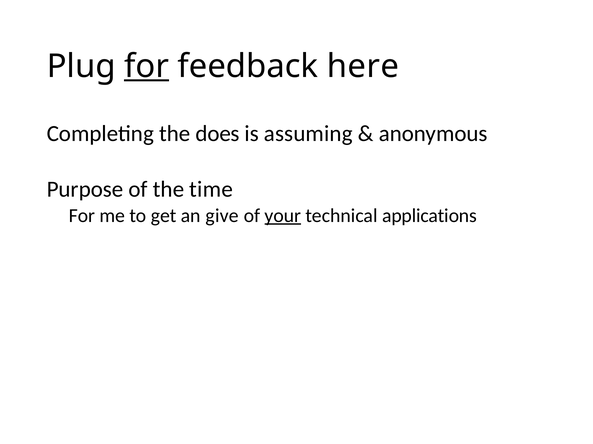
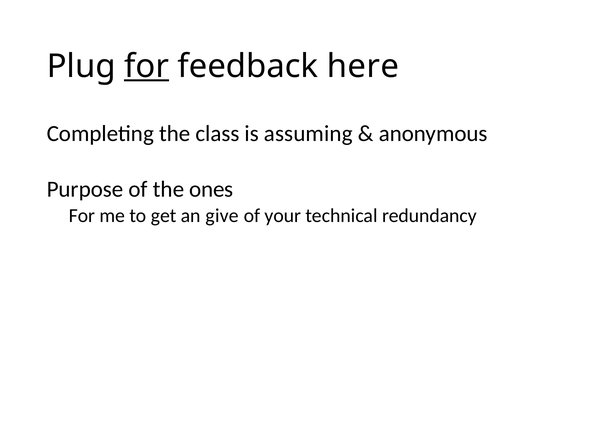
does: does -> class (217, 134)
time: time -> ones (211, 190)
your underline: present -> none (283, 216)
applications: applications -> redundancy (429, 216)
